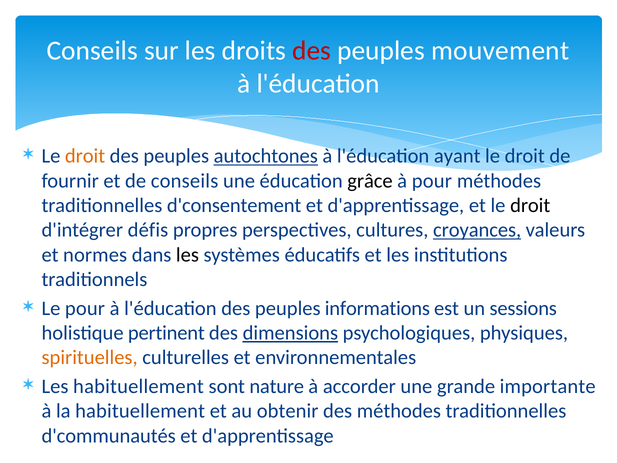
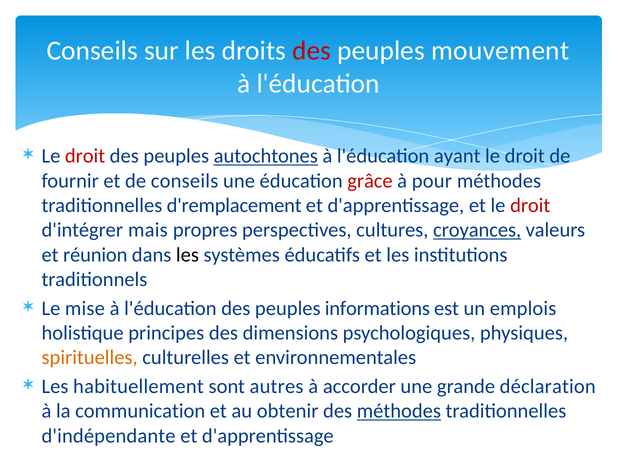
droit colour: orange -> red (85, 156)
grâce colour: black -> red (370, 181)
d'consentement: d'consentement -> d'remplacement (234, 205)
droit colour: black -> red (530, 205)
défis: défis -> mais (148, 230)
normes: normes -> réunion (95, 255)
Le pour: pour -> mise (85, 308)
sessions: sessions -> emplois (523, 308)
pertinent: pertinent -> principes (166, 333)
dimensions underline: present -> none (290, 333)
nature: nature -> autres (277, 386)
importante: importante -> déclaration (548, 386)
la habituellement: habituellement -> communication (140, 411)
méthodes underline: none -> present (399, 411)
d'communautés: d'communautés -> d'indépendante (109, 436)
